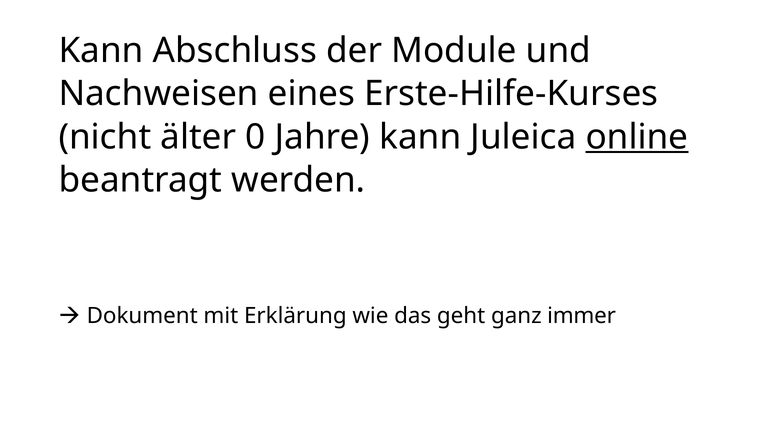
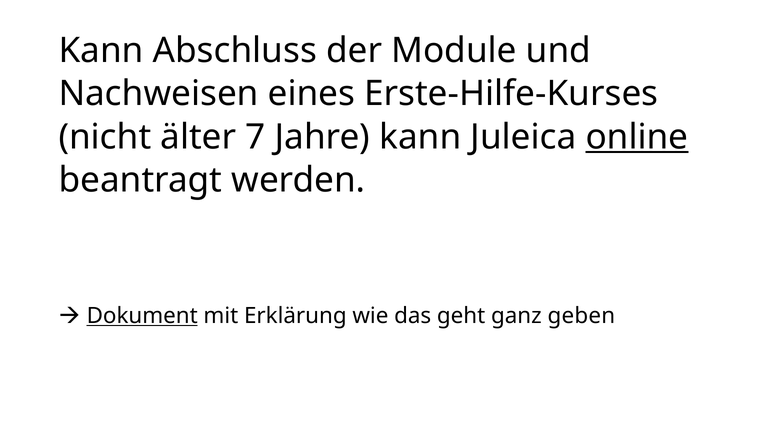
0: 0 -> 7 (256, 137)
Dokument underline: none -> present (142, 316)
immer: immer -> geben (581, 316)
